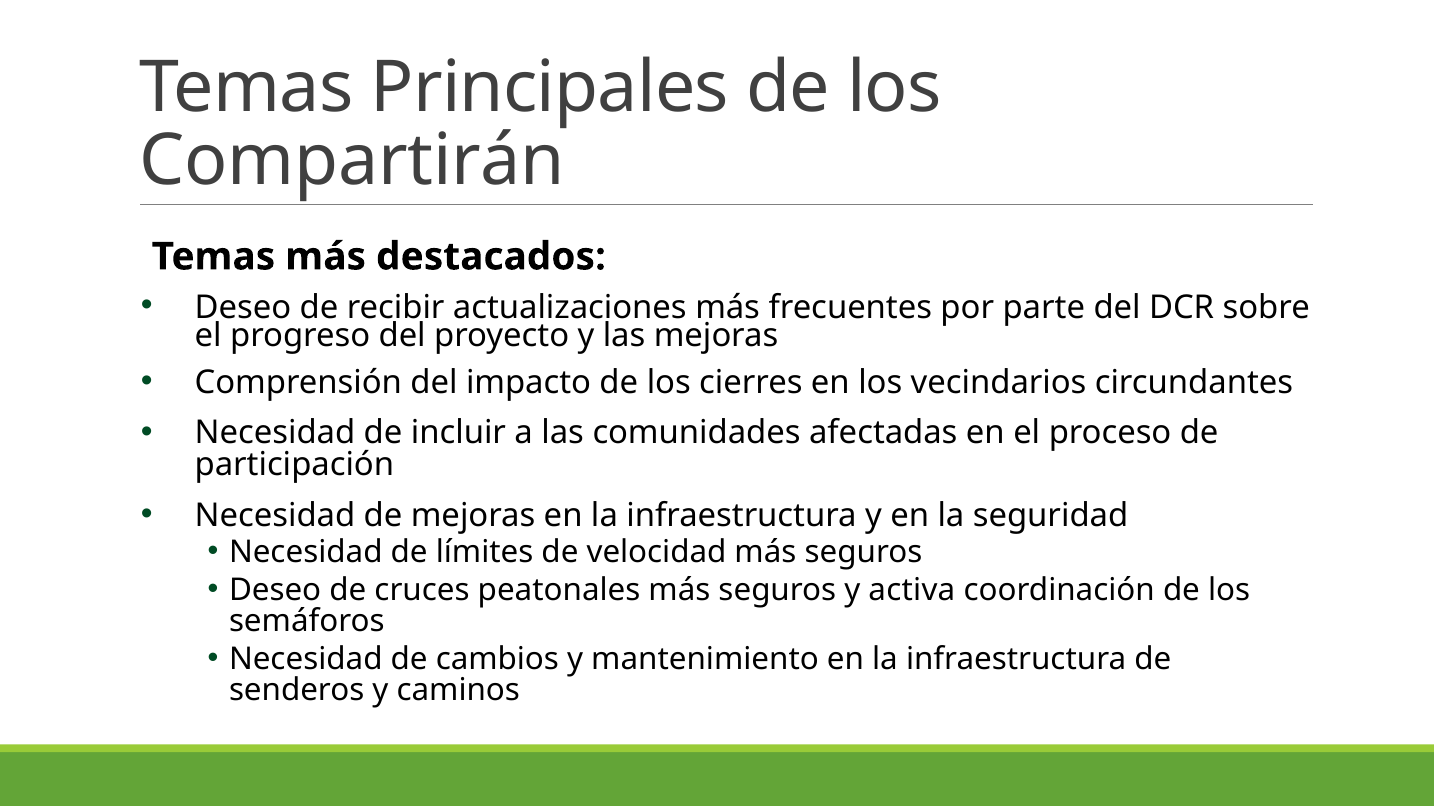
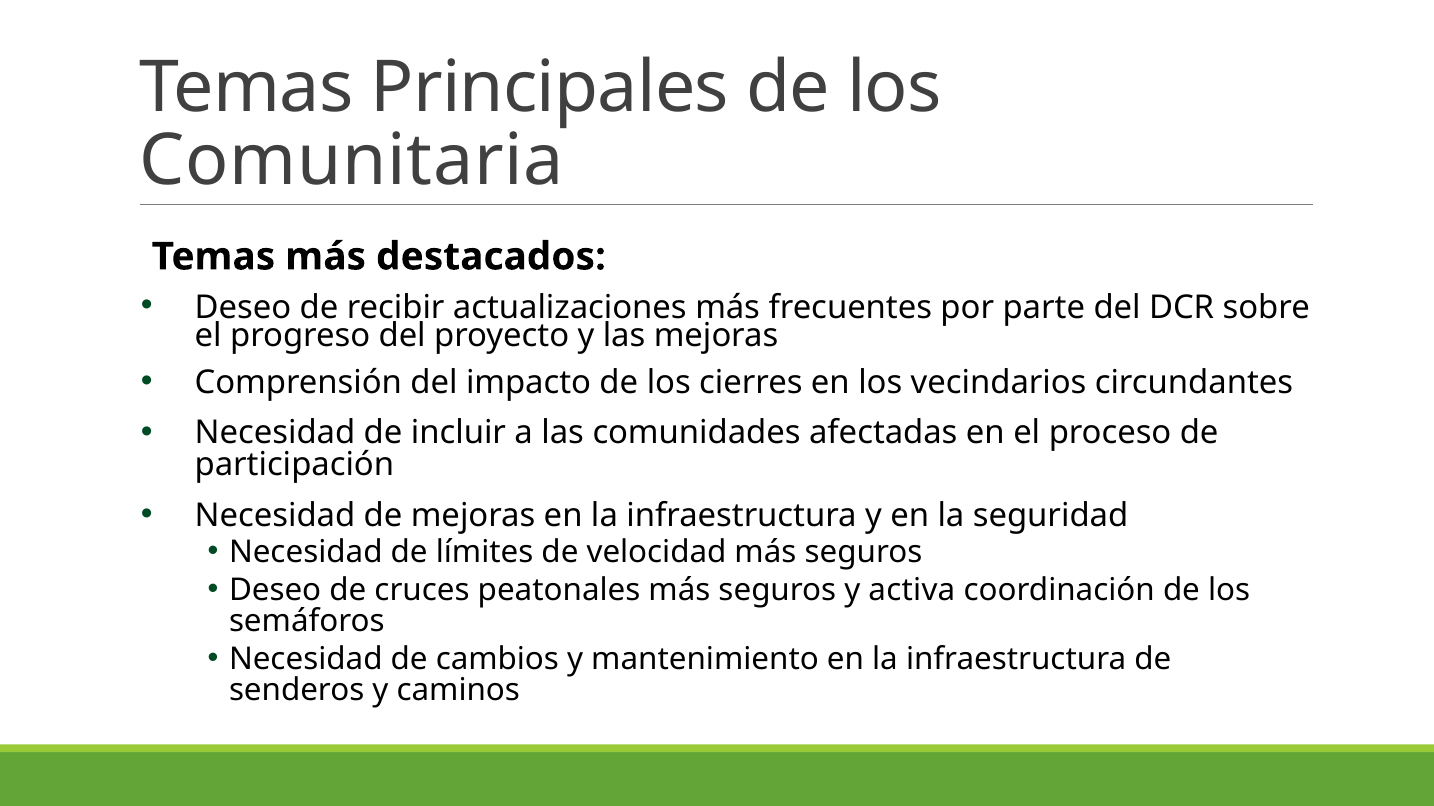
Compartirán: Compartirán -> Comunitaria (352, 161)
